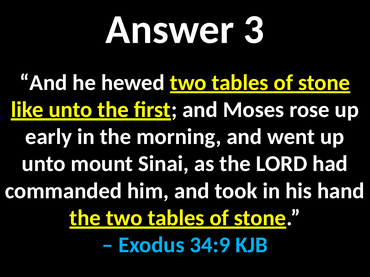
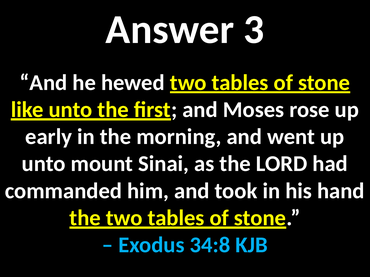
34:9: 34:9 -> 34:8 (210, 245)
